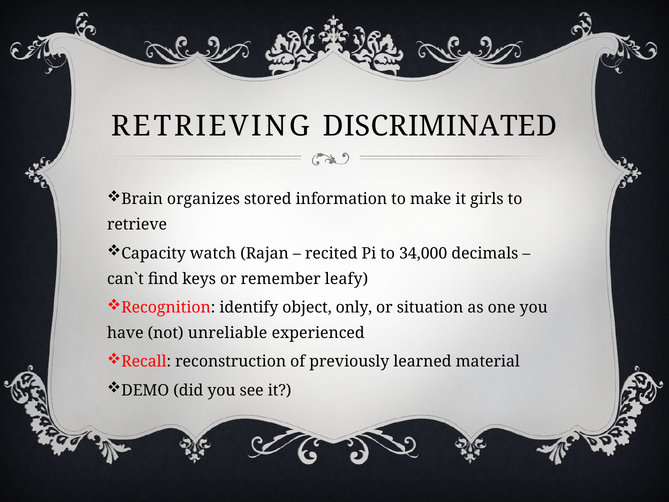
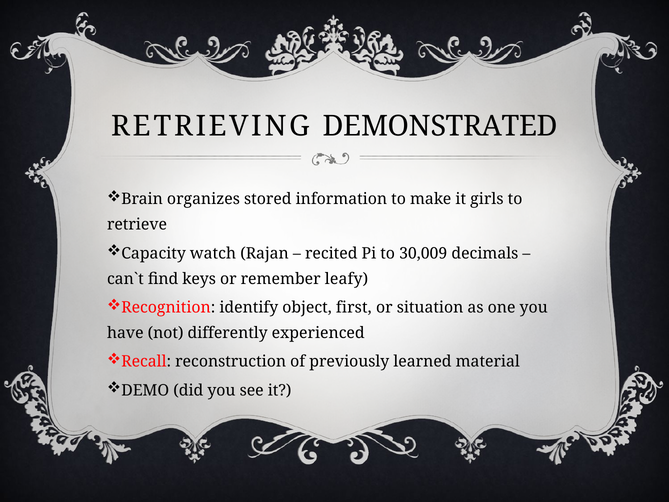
DISCRIMINATED: DISCRIMINATED -> DEMONSTRATED (440, 126)
34,000: 34,000 -> 30,009 (423, 253)
only: only -> first (354, 307)
unreliable: unreliable -> differently (228, 333)
